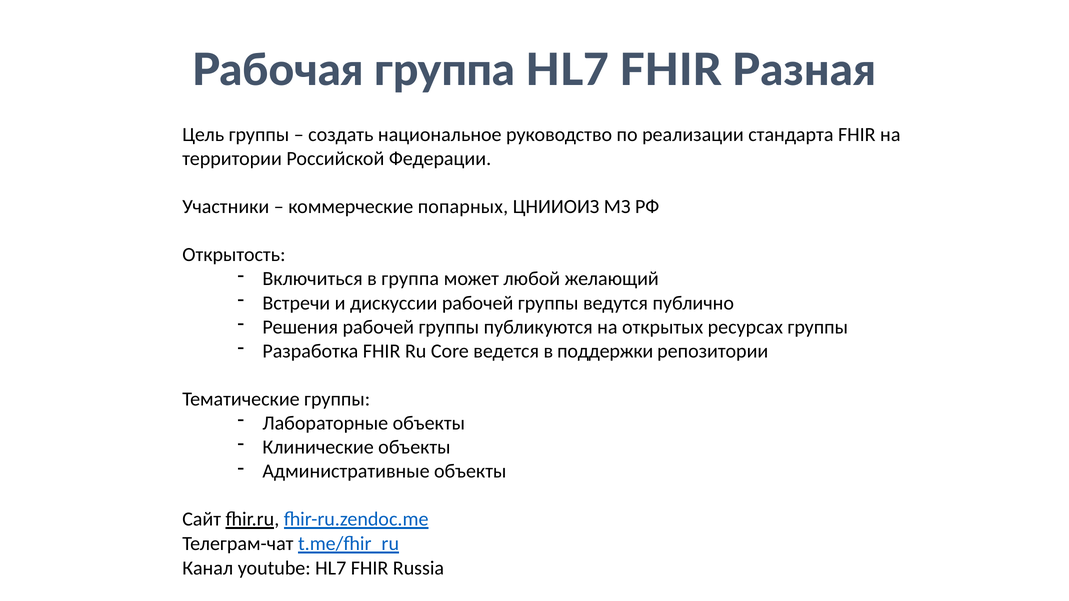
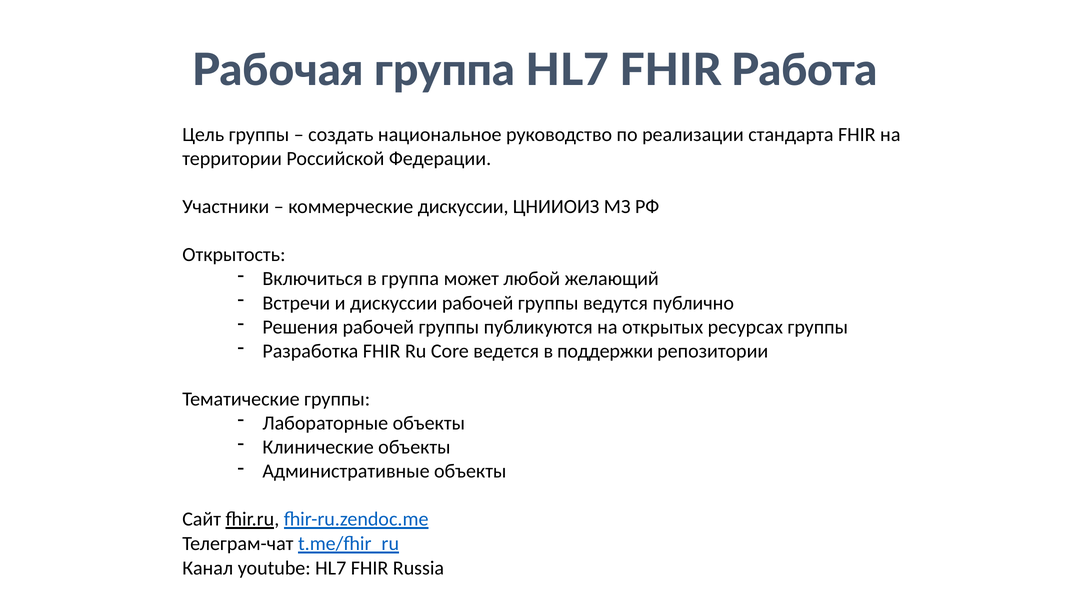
Разная: Разная -> Работа (805, 70)
коммерческие попарных: попарных -> дискуссии (463, 207)
